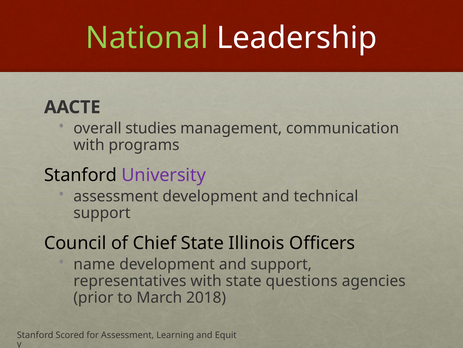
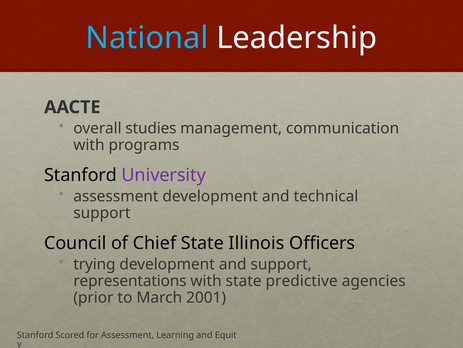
National colour: light green -> light blue (147, 38)
name: name -> trying (94, 264)
representatives: representatives -> representations (130, 280)
questions: questions -> predictive (302, 280)
2018: 2018 -> 2001 (206, 297)
